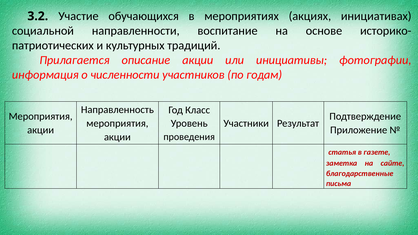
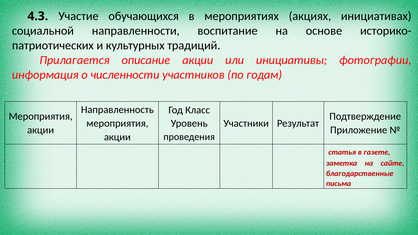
3.2: 3.2 -> 4.3 (38, 16)
